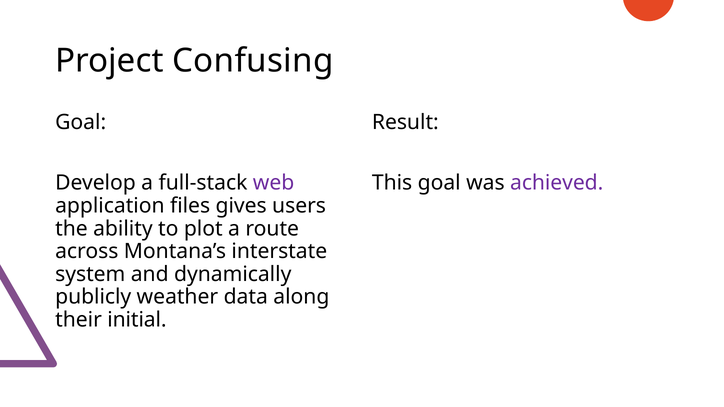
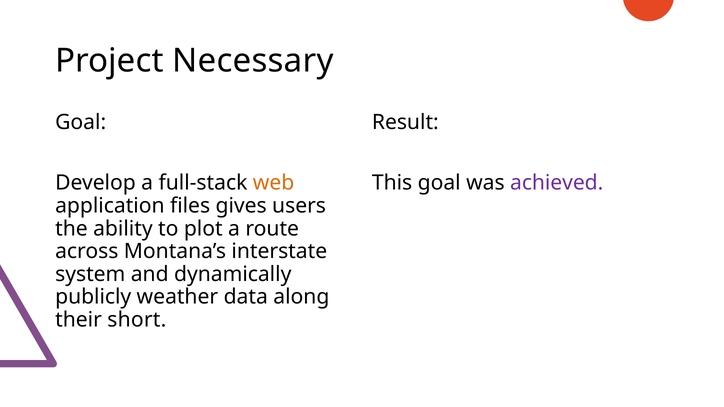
Confusing: Confusing -> Necessary (253, 61)
web colour: purple -> orange (274, 183)
initial: initial -> short (137, 320)
